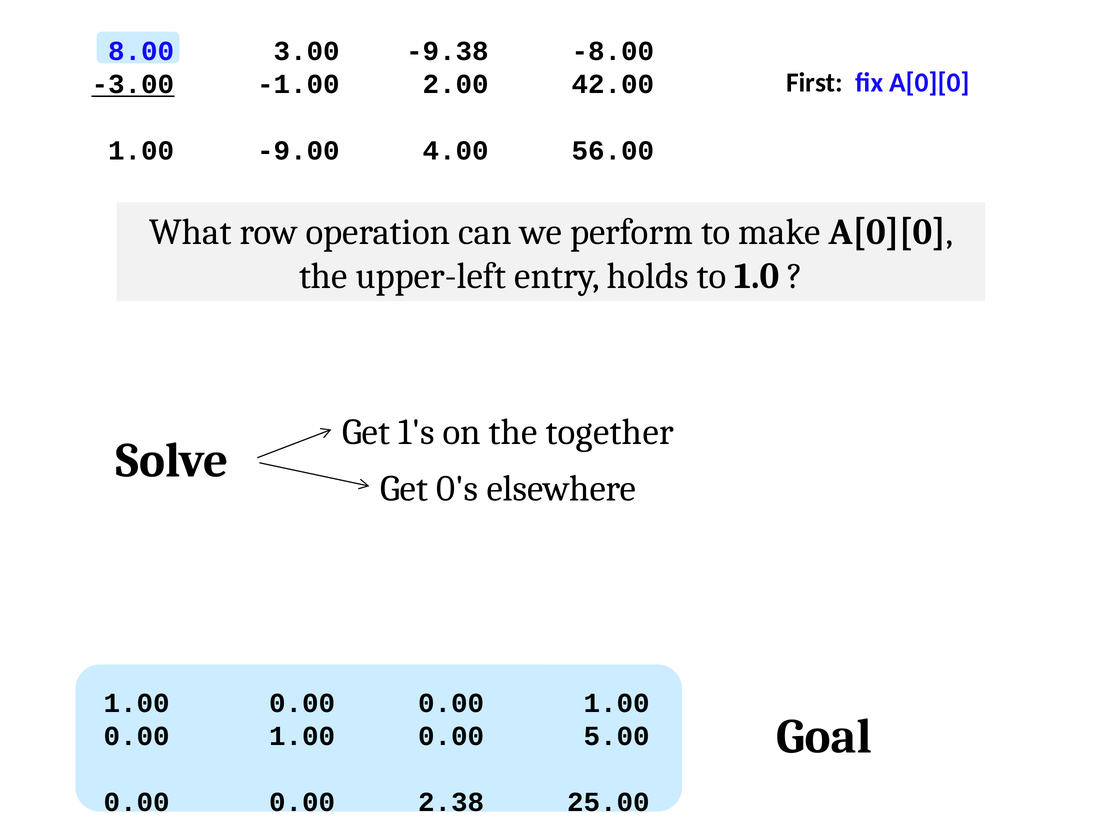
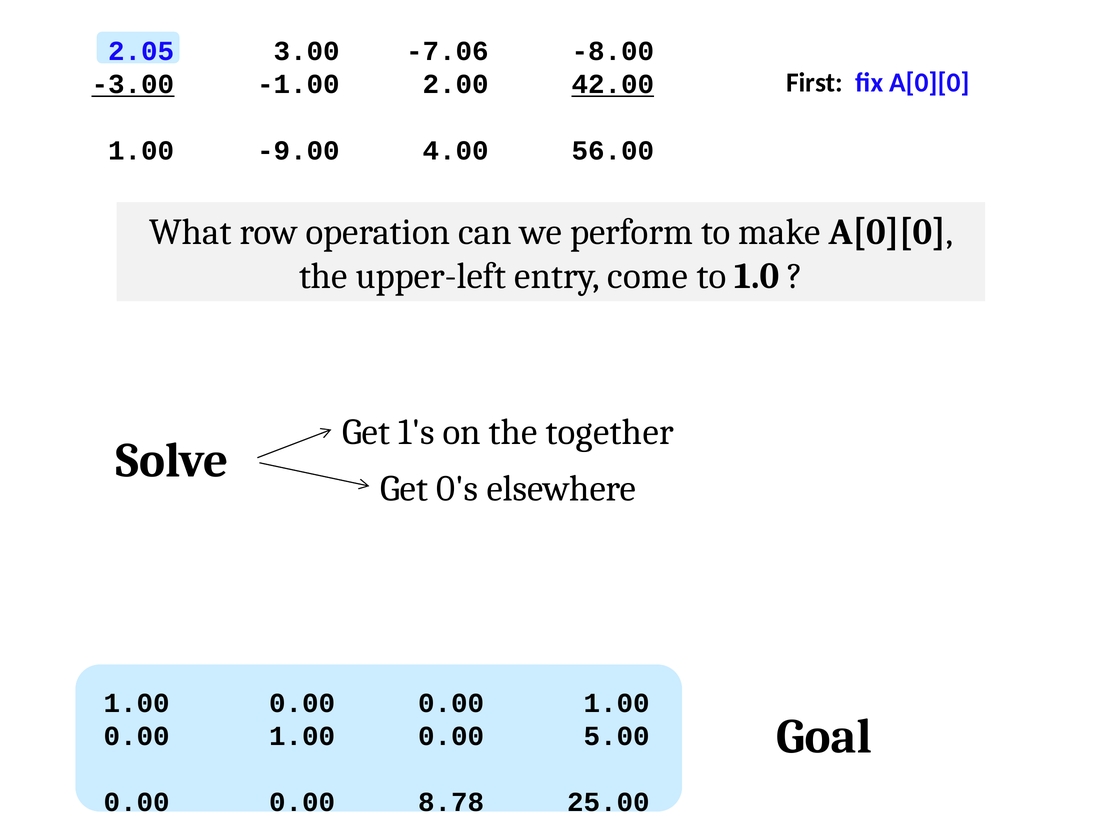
8.00: 8.00 -> 2.05 (141, 51)
-9.38: -9.38 -> -7.06 (447, 51)
42.00 underline: none -> present (613, 84)
holds: holds -> come (648, 276)
2.38: 2.38 -> 8.78 (451, 803)
